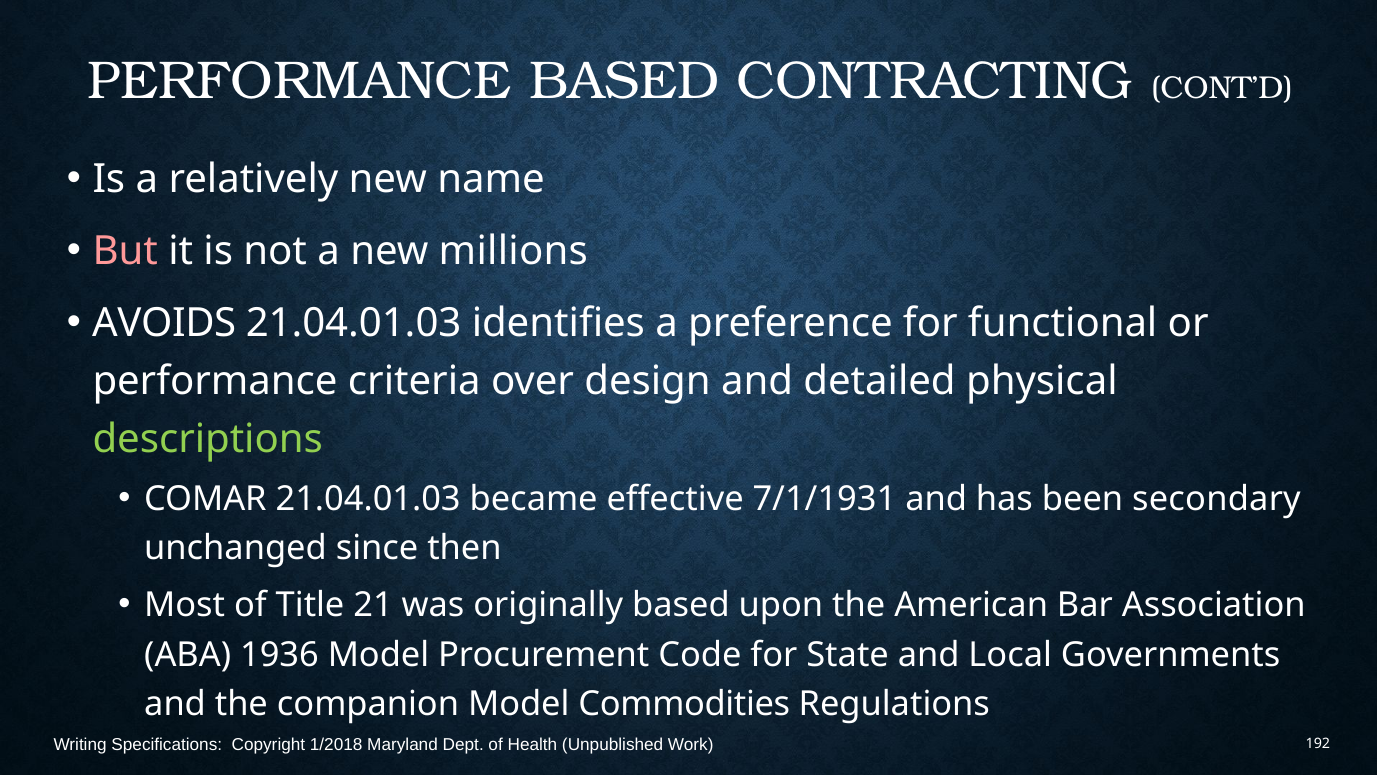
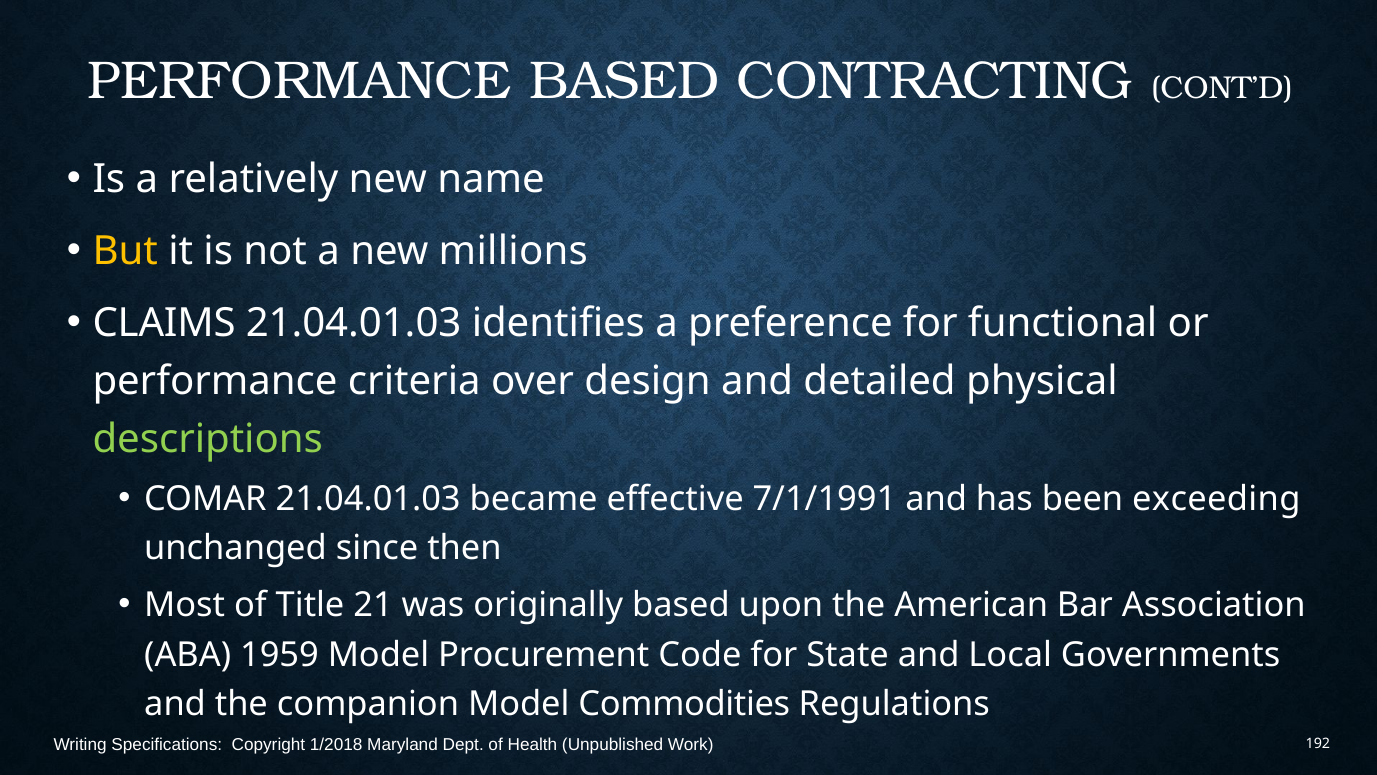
But colour: pink -> yellow (125, 251)
AVOIDS: AVOIDS -> CLAIMS (164, 323)
7/1/1931: 7/1/1931 -> 7/1/1991 (824, 499)
secondary: secondary -> exceeding (1216, 499)
1936: 1936 -> 1959 (279, 654)
